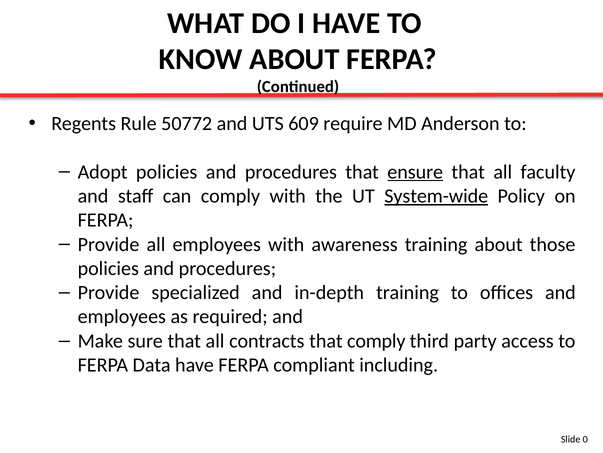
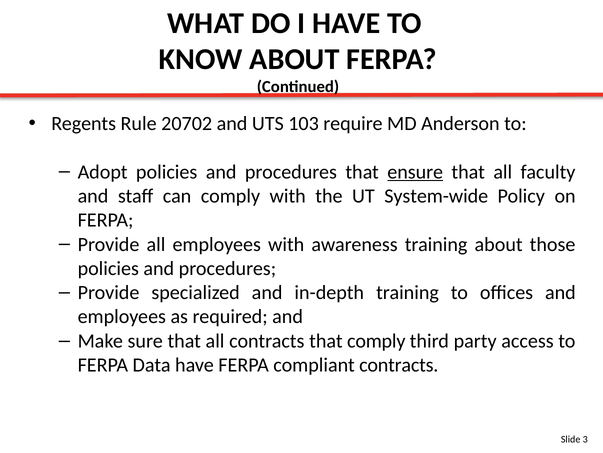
50772: 50772 -> 20702 (187, 123)
609: 609 -> 103 (304, 123)
System-wide underline: present -> none (436, 196)
compliant including: including -> contracts (399, 365)
0: 0 -> 3 (585, 439)
